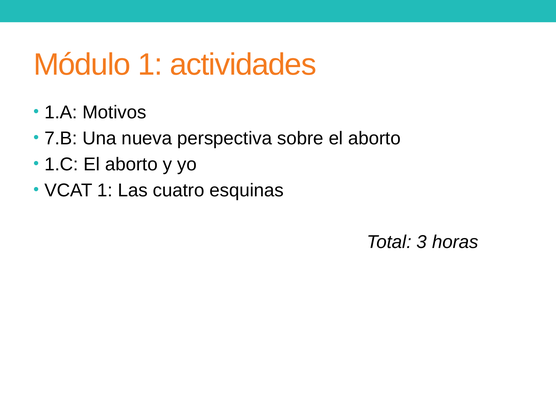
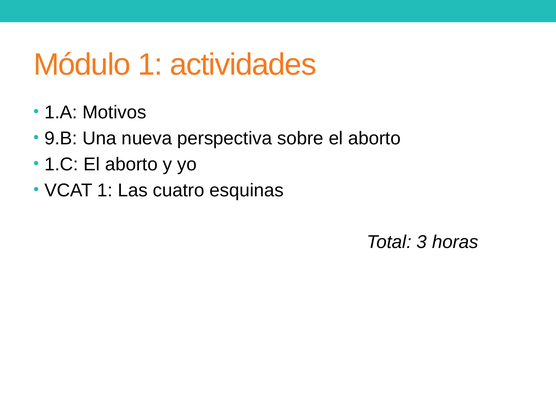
7.B: 7.B -> 9.B (61, 138)
